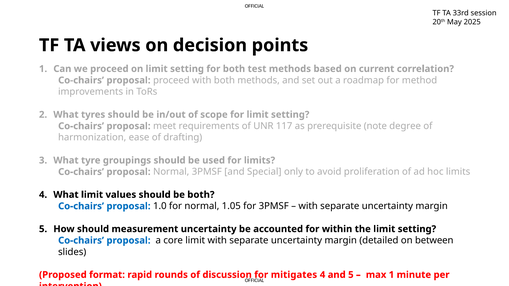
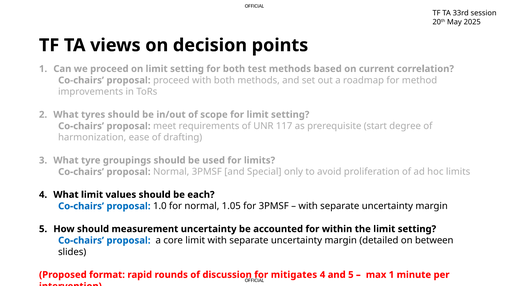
note: note -> start (375, 126)
be both: both -> each (201, 195)
